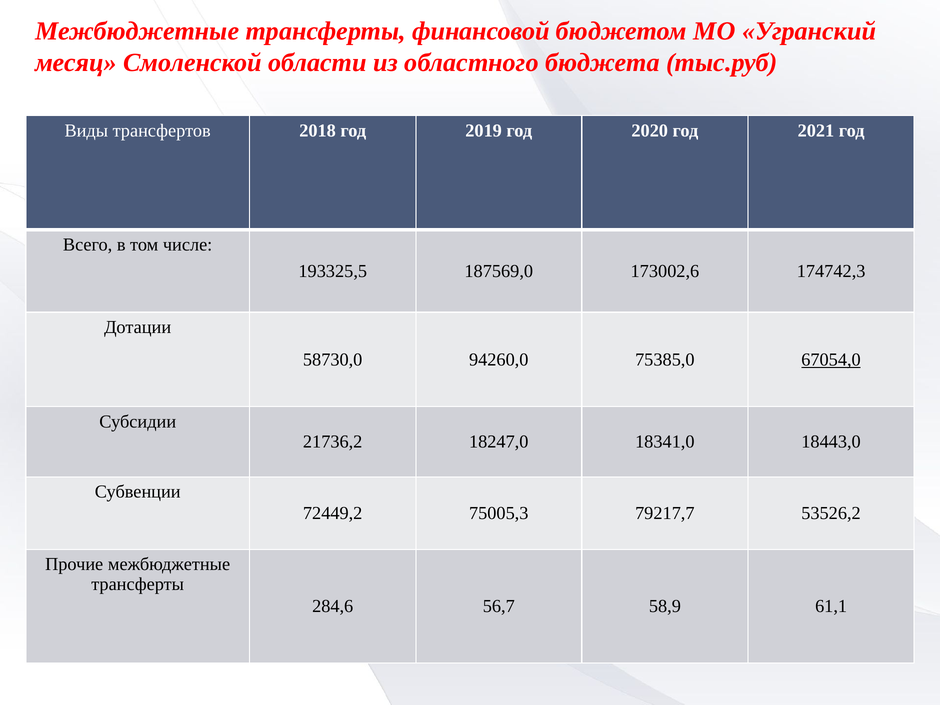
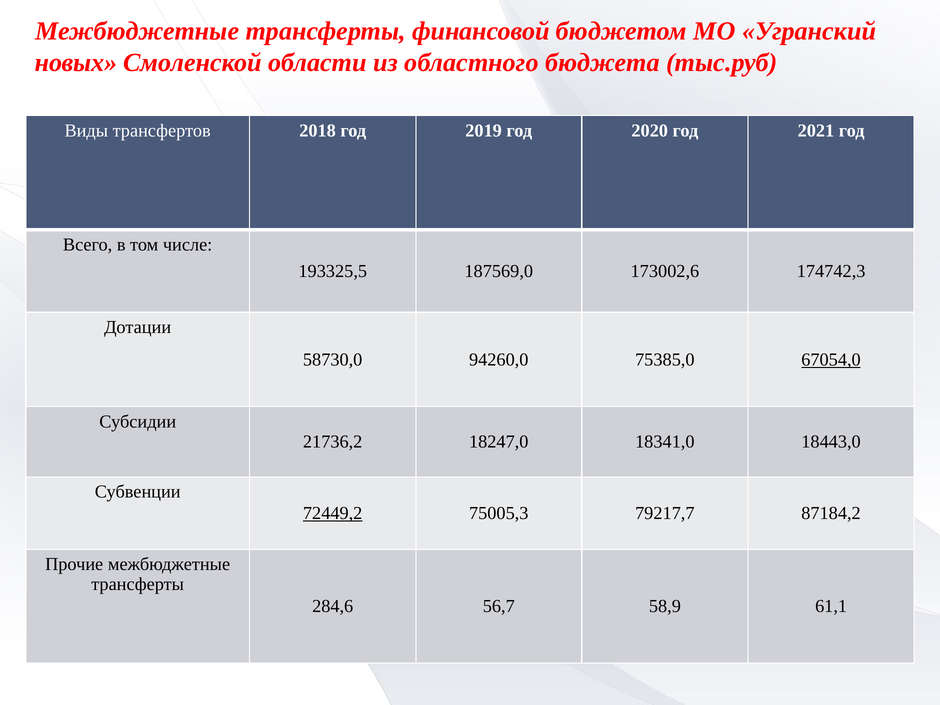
месяц: месяц -> новых (76, 63)
72449,2 underline: none -> present (333, 513)
53526,2: 53526,2 -> 87184,2 (831, 513)
